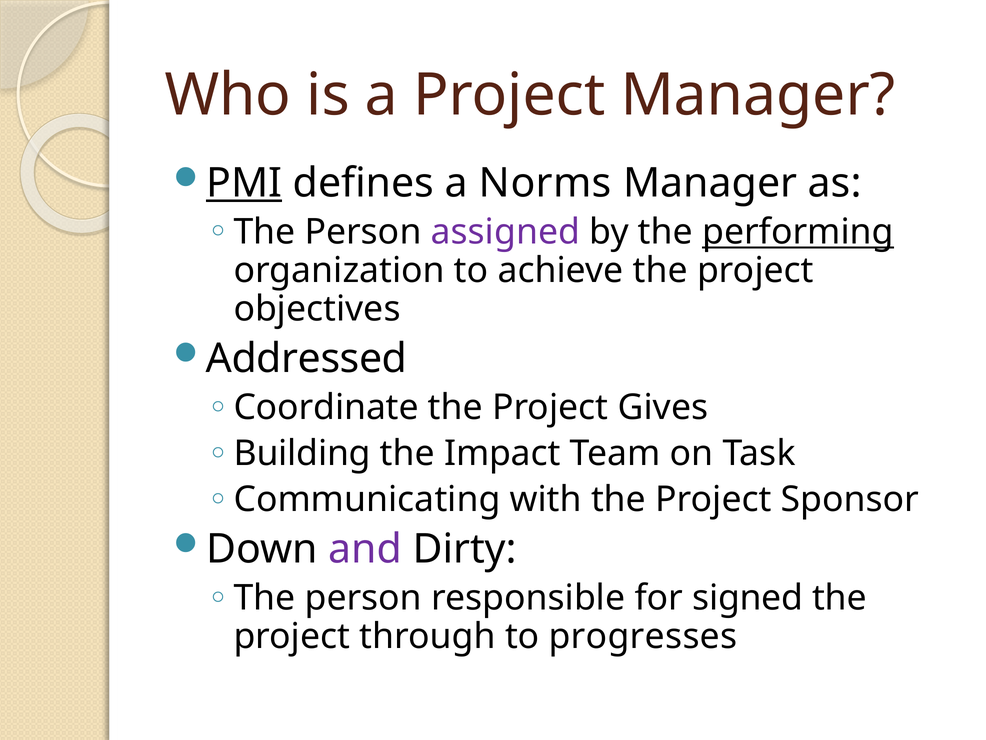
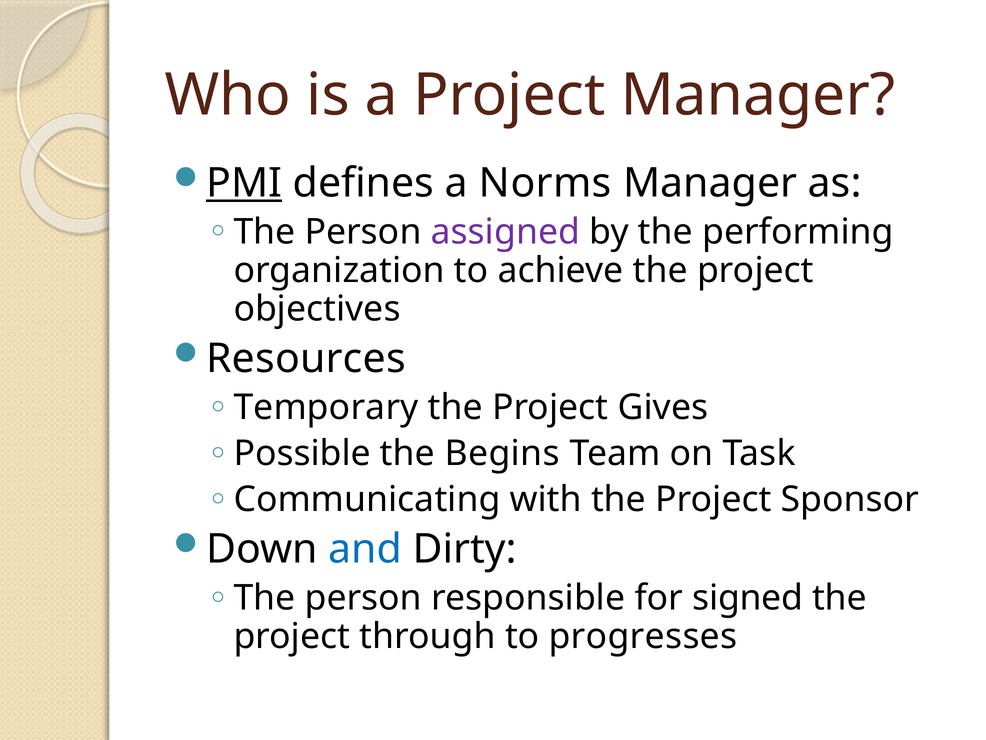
performing underline: present -> none (798, 232)
Addressed: Addressed -> Resources (306, 358)
Coordinate: Coordinate -> Temporary (326, 407)
Building: Building -> Possible (302, 453)
Impact: Impact -> Begins (502, 453)
and colour: purple -> blue (365, 549)
